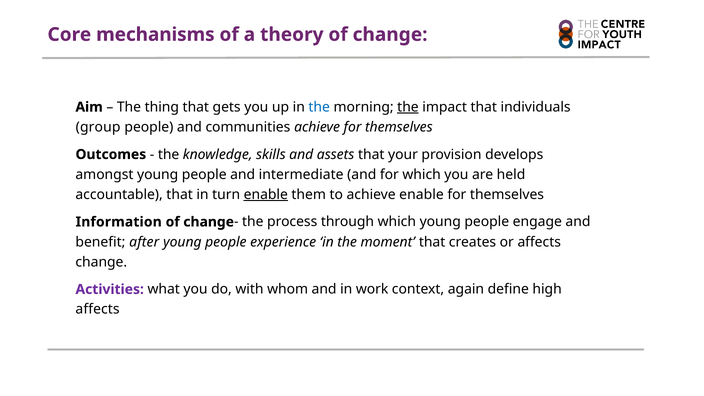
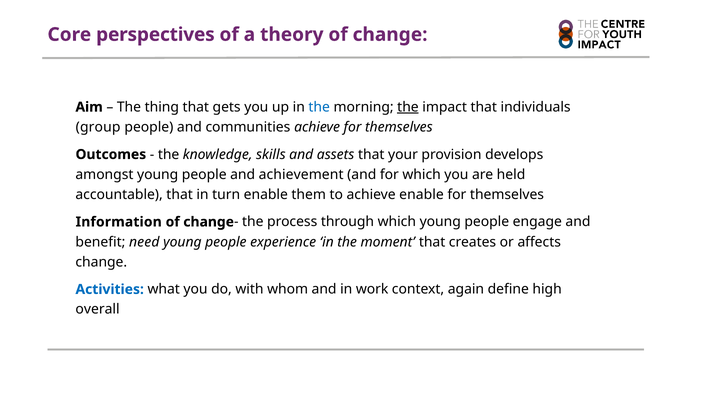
mechanisms: mechanisms -> perspectives (155, 35)
intermediate: intermediate -> achievement (301, 174)
enable underline: present -> none (266, 195)
after: after -> need (144, 242)
Activities colour: purple -> blue (110, 289)
affects: affects -> overall (98, 309)
